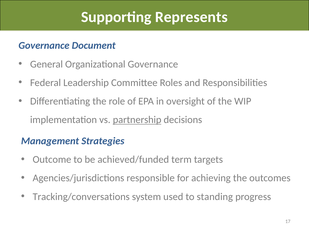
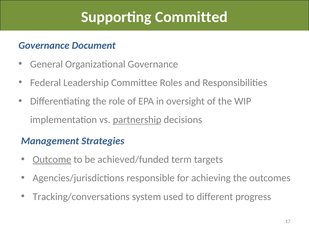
Represents: Represents -> Committed (191, 17)
Outcome underline: none -> present (52, 159)
standing: standing -> different (215, 196)
